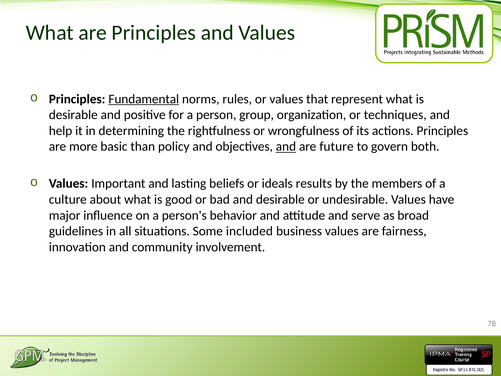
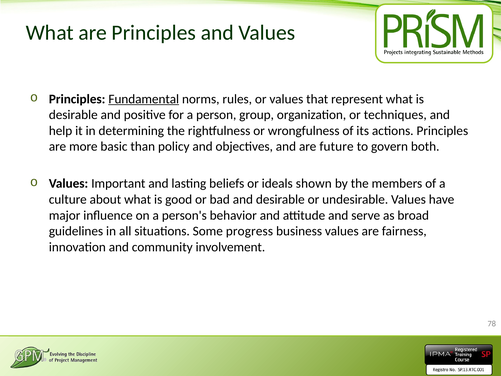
and underline: present -> none (286, 147)
results: results -> shown (314, 183)
included: included -> progress (249, 231)
